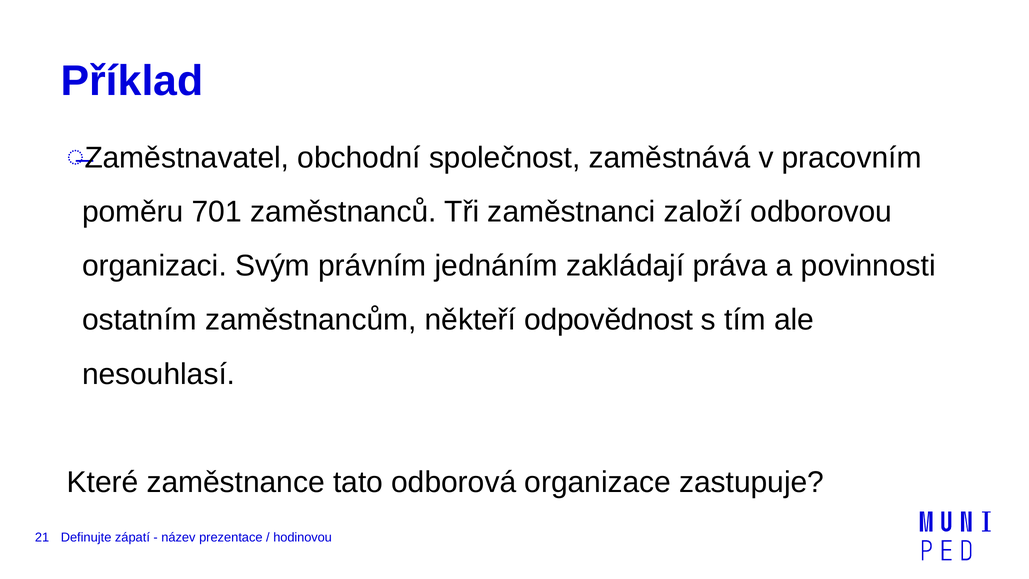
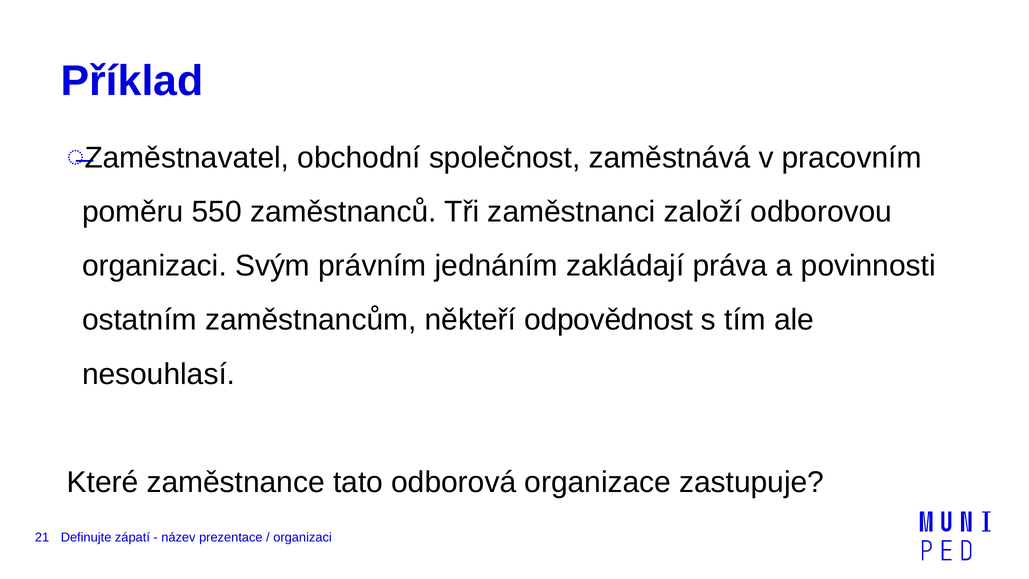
701: 701 -> 550 (217, 212)
hodinovou: hodinovou -> organizaci (303, 537)
